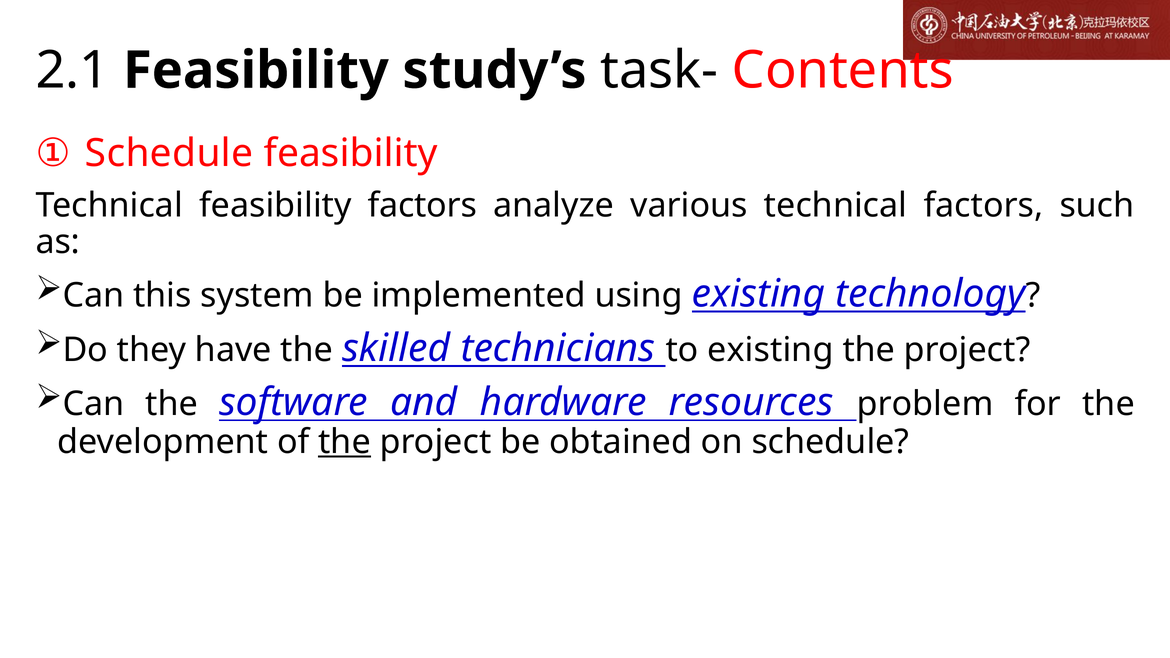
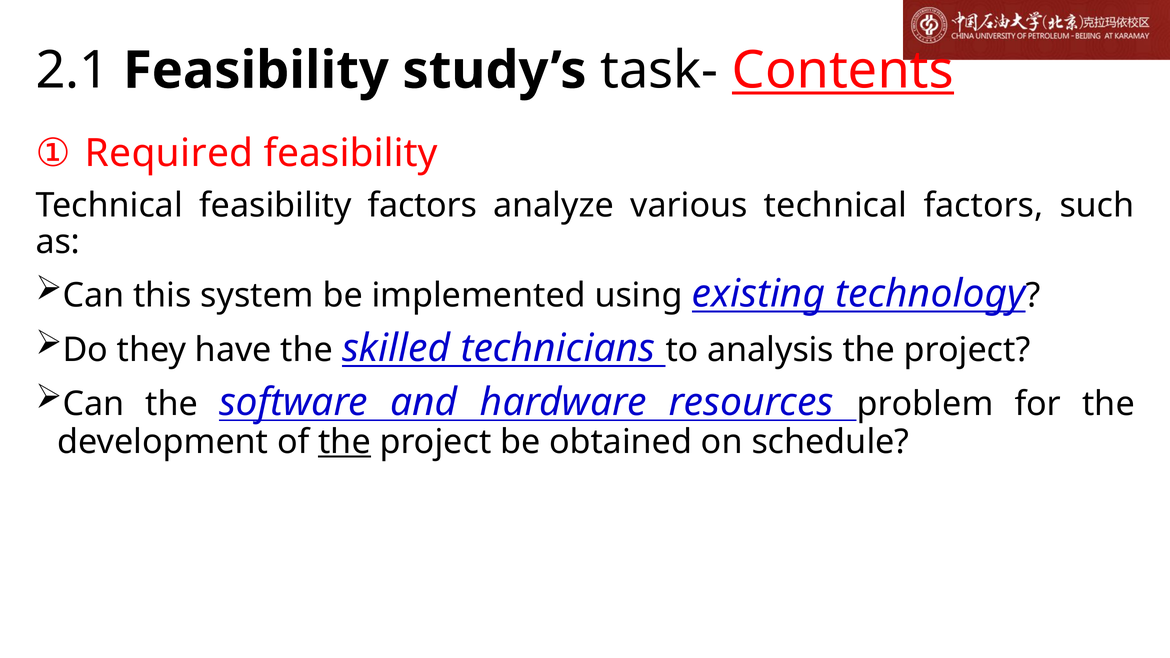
Contents underline: none -> present (843, 71)
Schedule: Schedule -> Required (169, 154)
to existing: existing -> analysis (771, 350)
